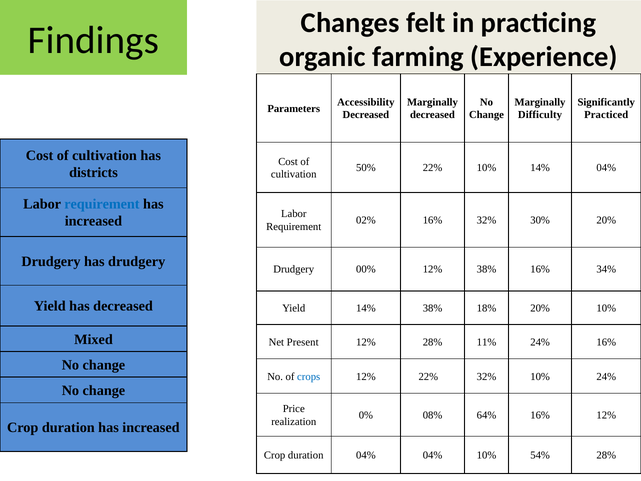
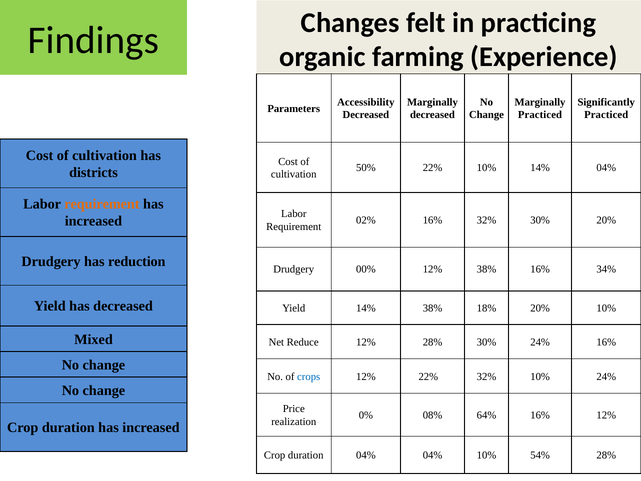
Difficulty: Difficulty -> Practiced (540, 115)
requirement colour: blue -> orange (102, 204)
has drudgery: drudgery -> reduction (137, 261)
Present: Present -> Reduce (303, 342)
28% 11%: 11% -> 30% (487, 342)
